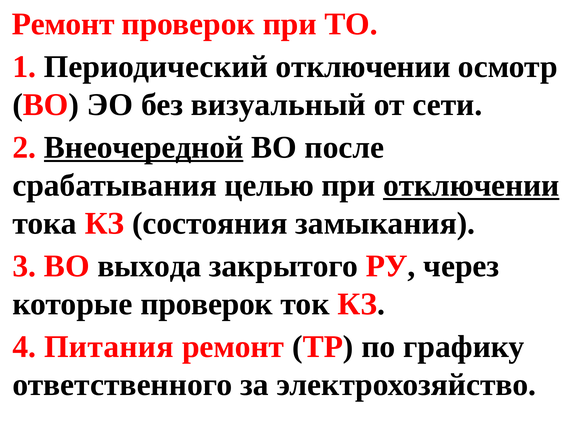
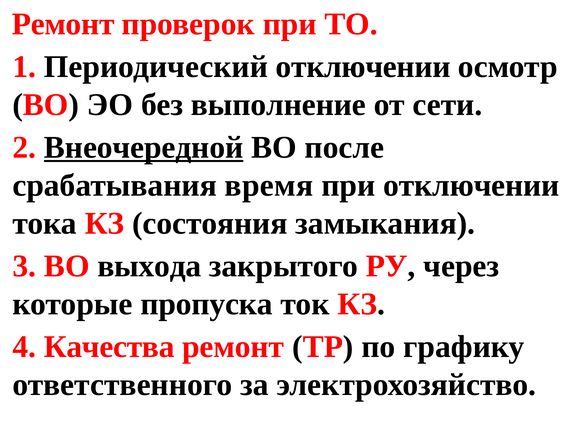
визуальный: визуальный -> выполнение (278, 105)
целью: целью -> время (269, 185)
отключении underline: present -> none (471, 185)
которые проверок: проверок -> пропуска (207, 304)
Питания: Питания -> Качества (109, 346)
